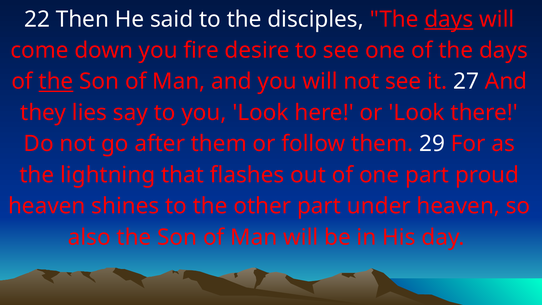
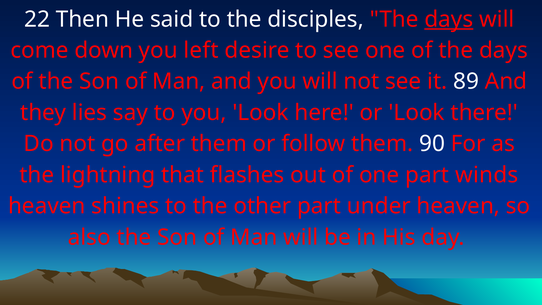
fire: fire -> left (201, 50)
the underline: present -> none (56, 81)
27: 27 -> 89 (466, 81)
29: 29 -> 90 (432, 144)
proud: proud -> winds (487, 175)
